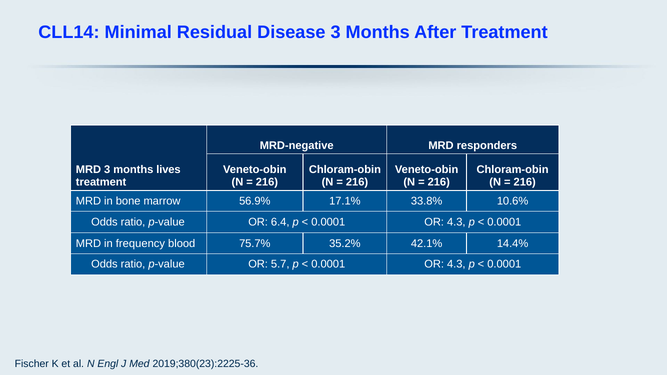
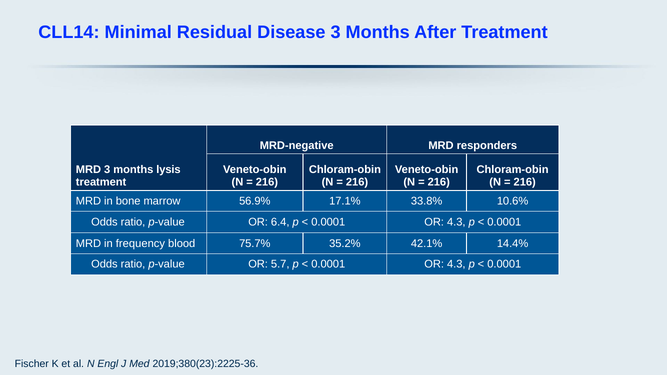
lives: lives -> lysis (168, 170)
